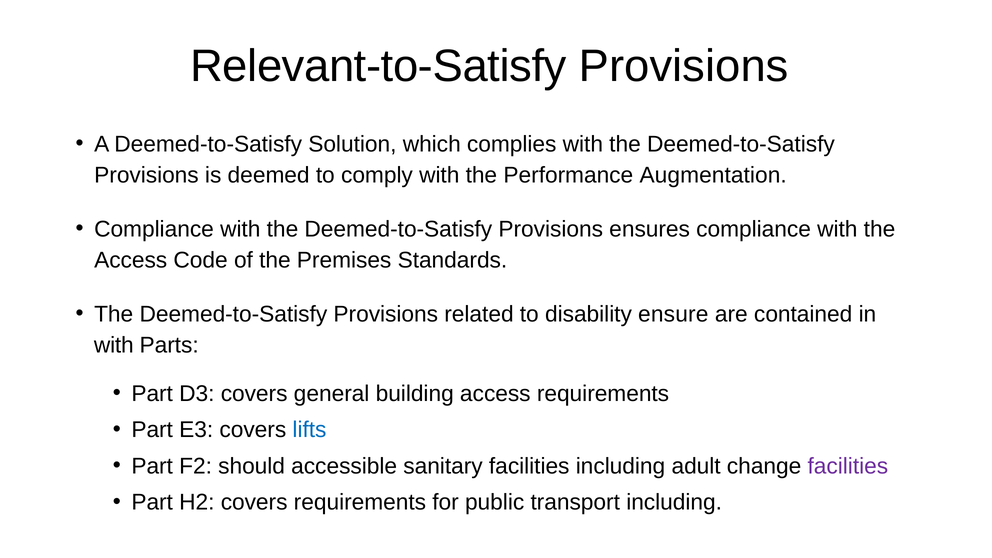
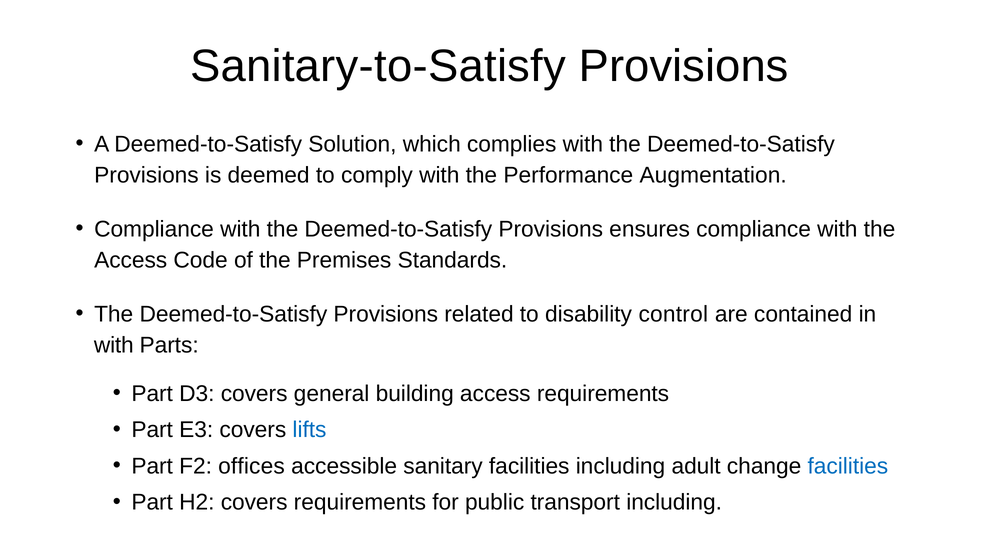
Relevant-to-Satisfy: Relevant-to-Satisfy -> Sanitary-to-Satisfy (378, 66)
ensure: ensure -> control (673, 314)
should: should -> offices (252, 466)
facilities colour: purple -> blue (848, 466)
